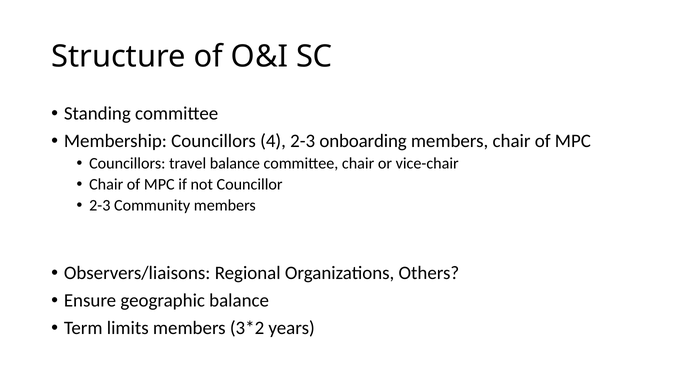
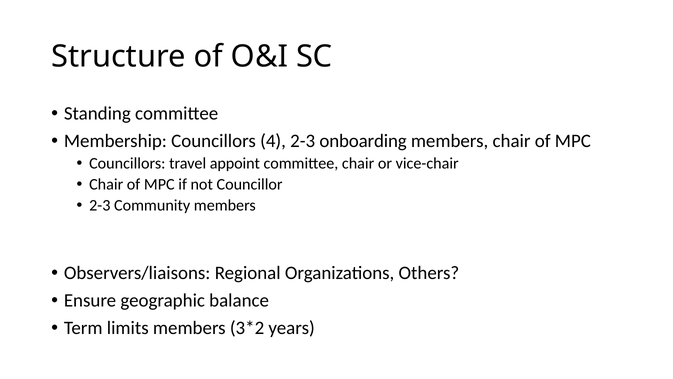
travel balance: balance -> appoint (235, 163)
